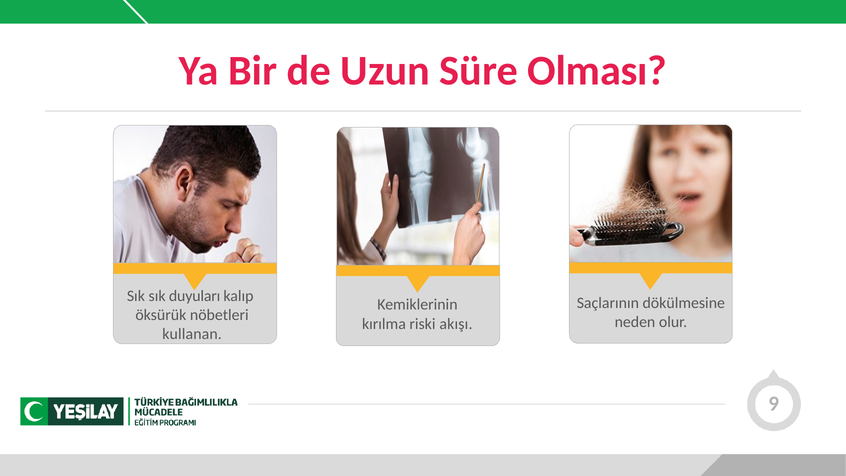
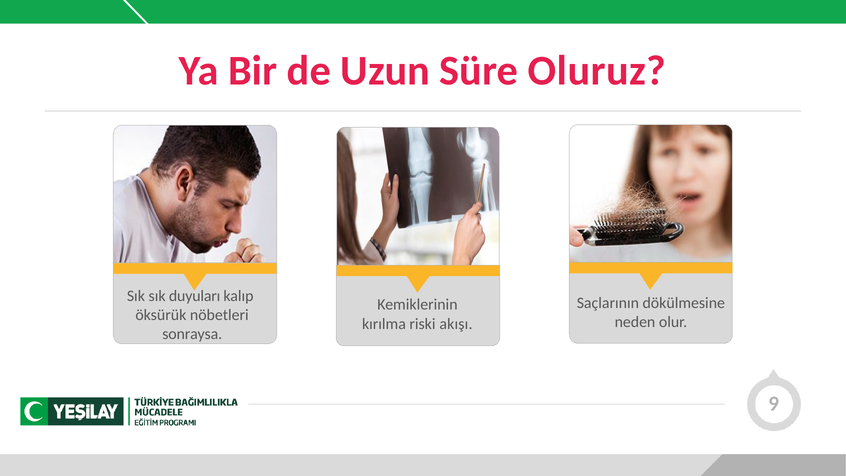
Olması: Olması -> Oluruz (597, 71)
kullanan: kullanan -> sonraysa (192, 334)
